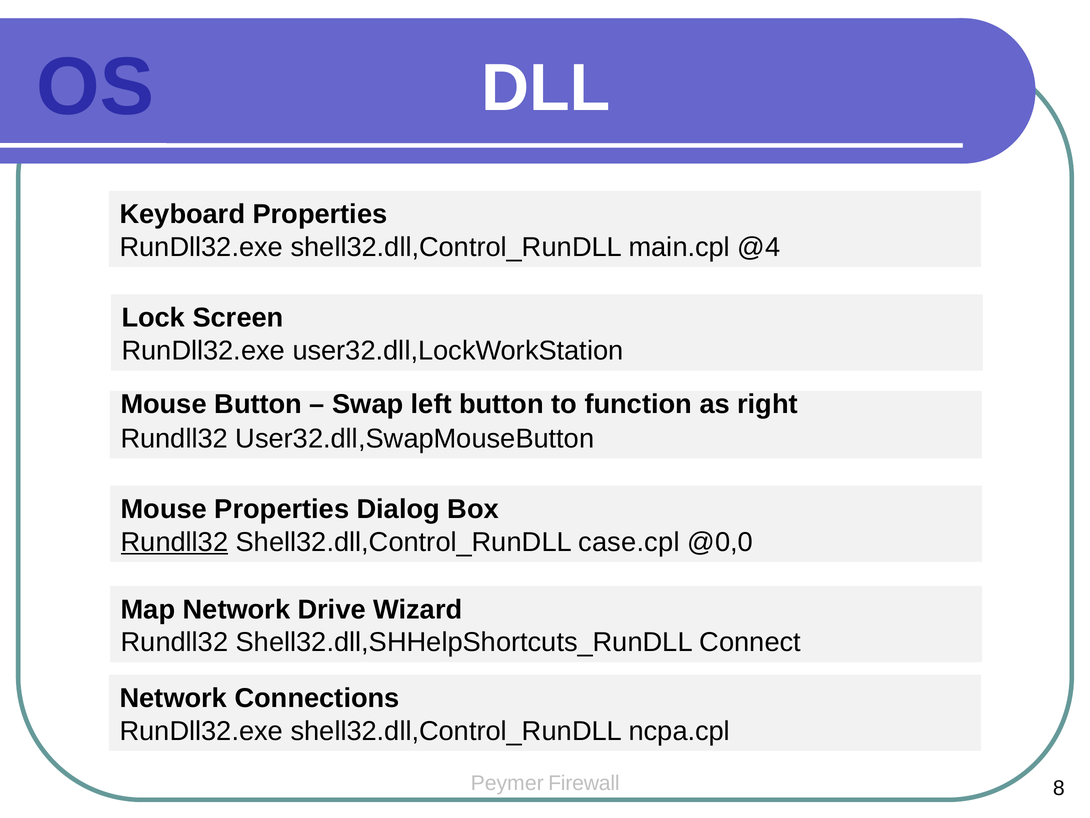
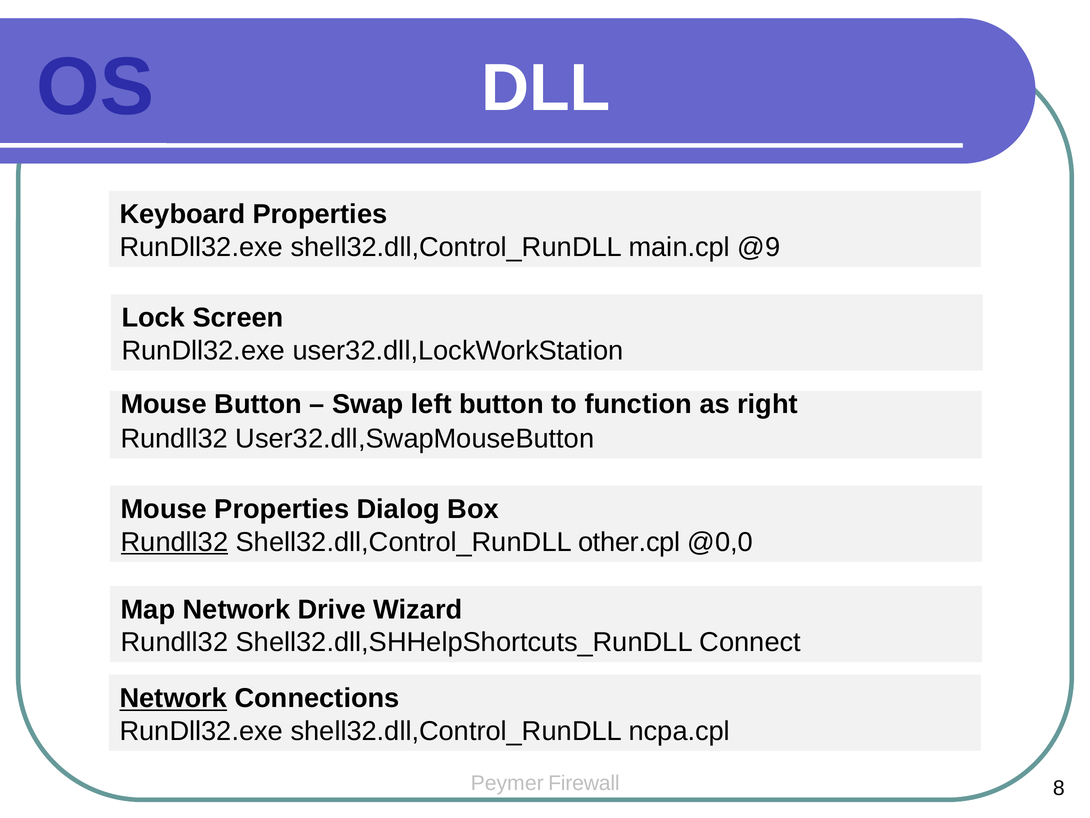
@4: @4 -> @9 (759, 247)
case.cpl: case.cpl -> other.cpl (629, 542)
Network underline: none -> present (173, 698)
